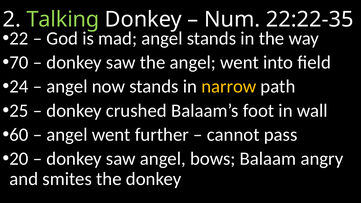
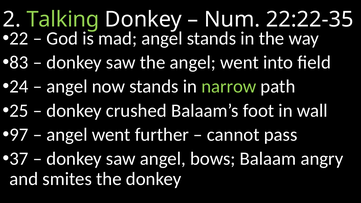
70: 70 -> 83 (19, 62)
narrow colour: yellow -> light green (229, 87)
60: 60 -> 97 (19, 135)
20: 20 -> 37 (19, 159)
